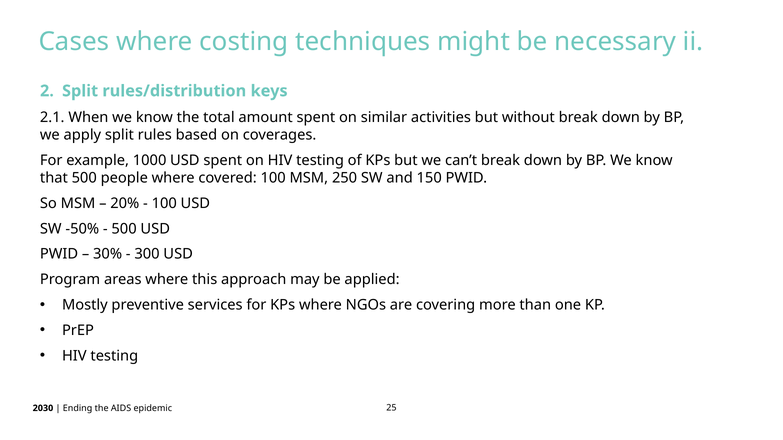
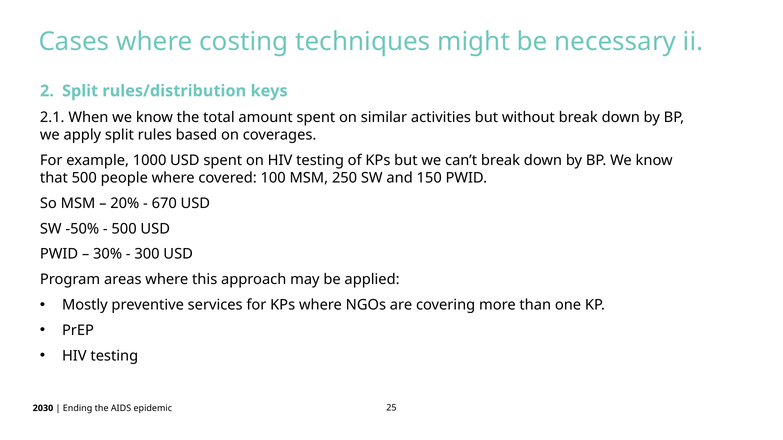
100: 100 -> 670 (164, 203)
